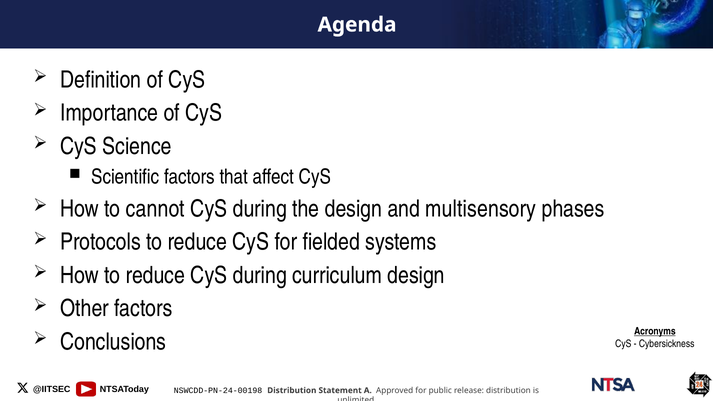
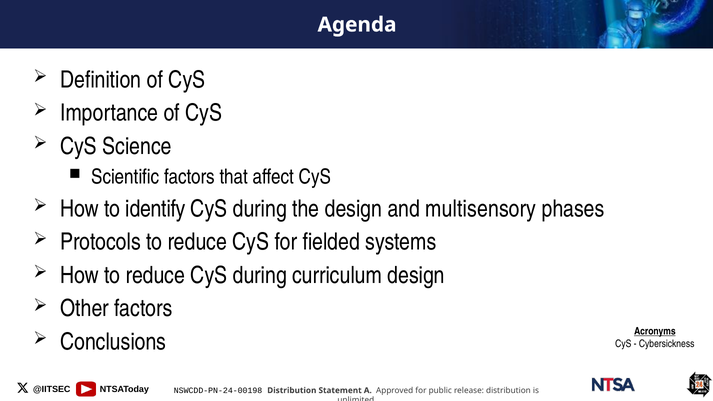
cannot: cannot -> identify (155, 209)
